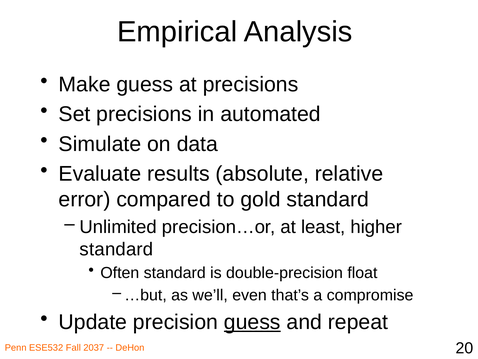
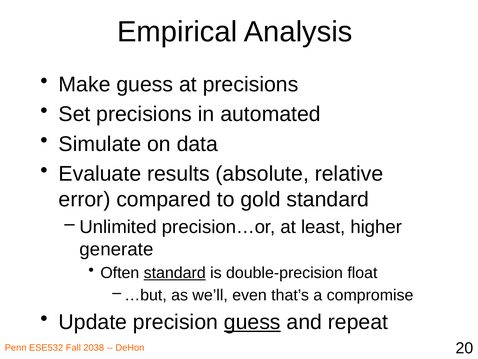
standard: standard -> generate (117, 249)
standard underline: none -> present (175, 273)
2037: 2037 -> 2038 (94, 347)
